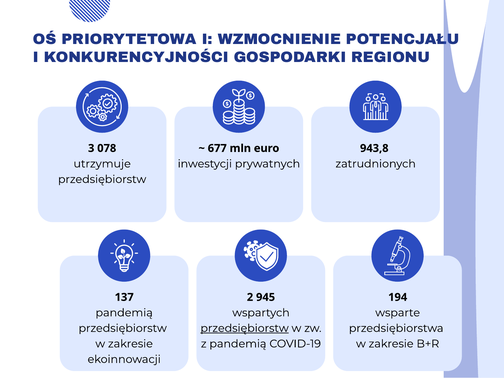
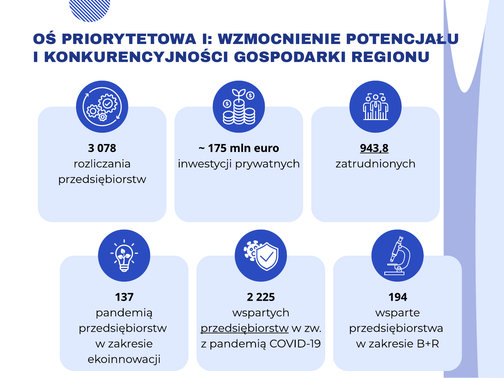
677: 677 -> 175 (217, 148)
943,8 underline: none -> present (374, 148)
utrzymuje: utrzymuje -> rozliczania (102, 164)
945: 945 -> 225 (266, 297)
